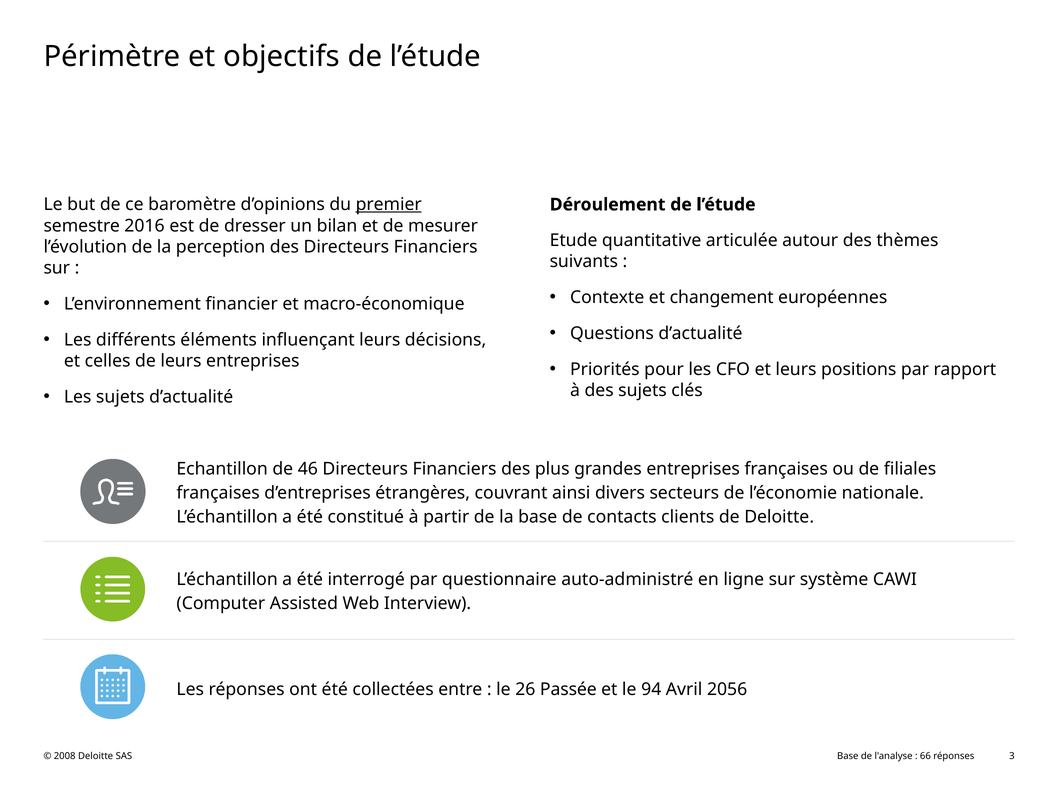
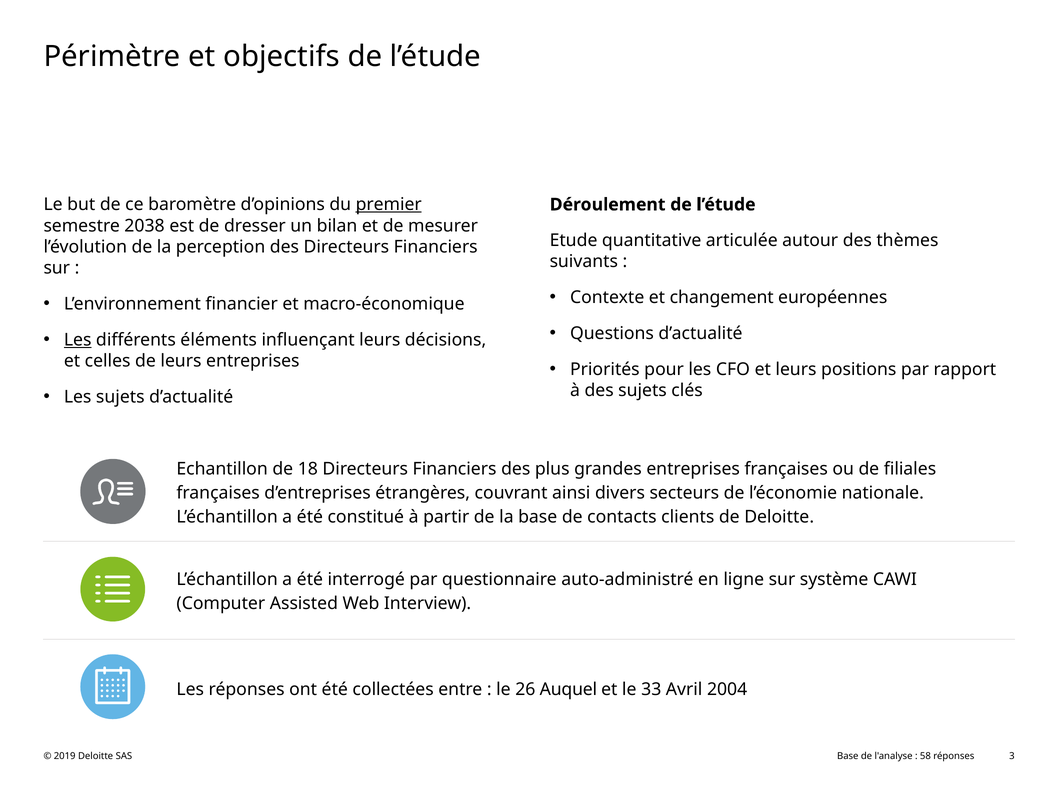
2016: 2016 -> 2038 (145, 226)
Les underline: none -> present (78, 340)
46: 46 -> 18 (308, 469)
Passée: Passée -> Auquel (568, 689)
94: 94 -> 33 (651, 689)
2056: 2056 -> 2004 (727, 689)
2008: 2008 -> 2019 (65, 756)
66: 66 -> 58 (925, 756)
